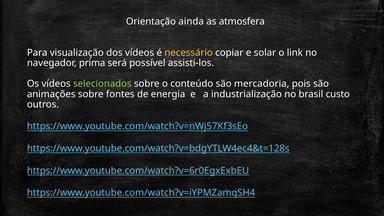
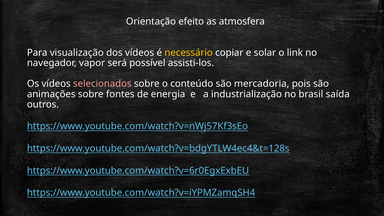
ainda: ainda -> efeito (191, 22)
prima: prima -> vapor (92, 63)
selecionados colour: light green -> pink (102, 84)
custo: custo -> saída (338, 94)
